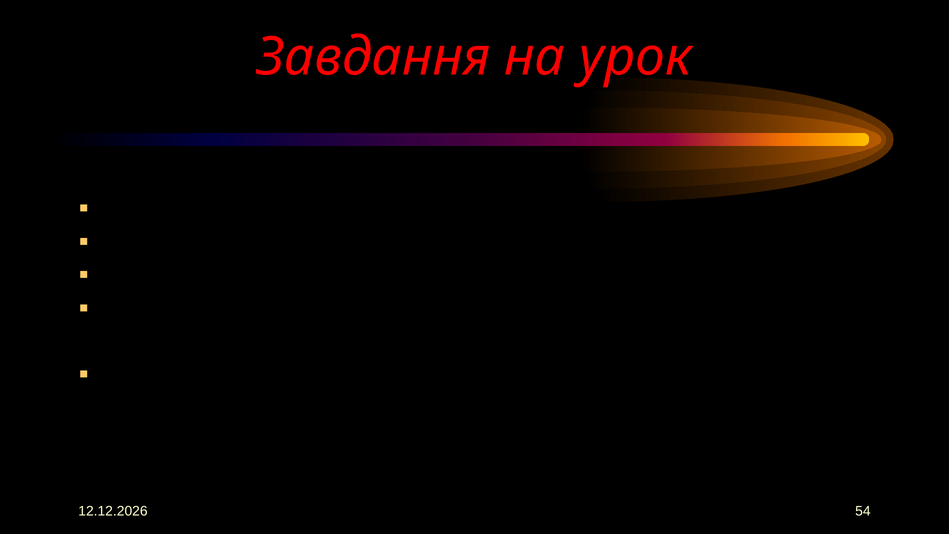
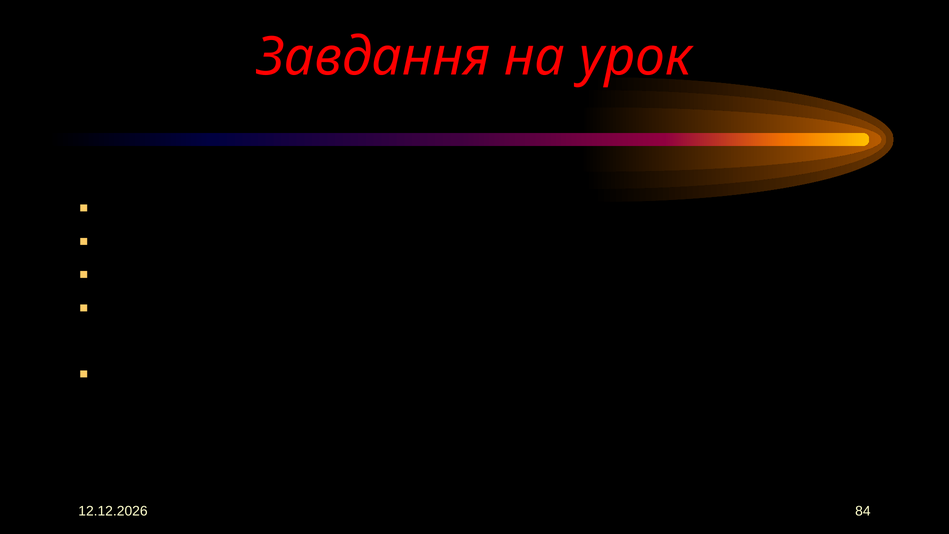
54: 54 -> 84 (863, 511)
